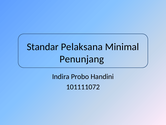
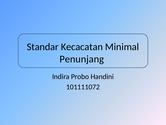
Pelaksana: Pelaksana -> Kecacatan (82, 47)
